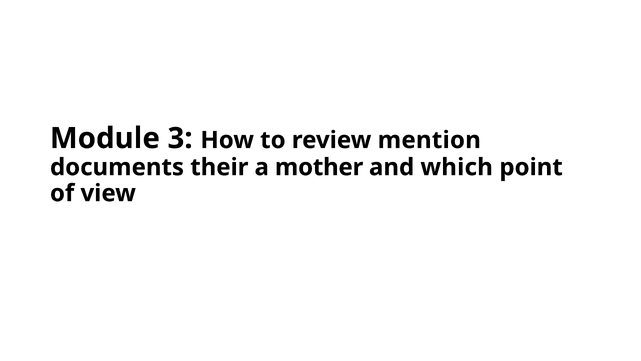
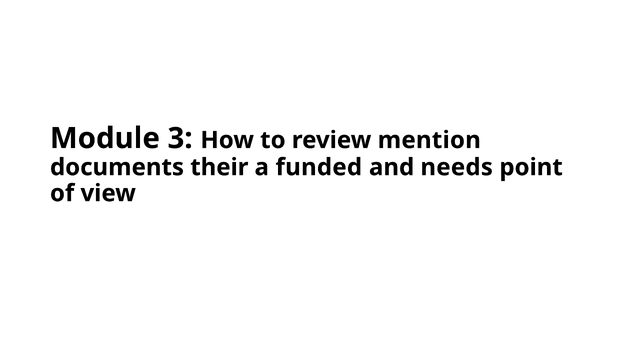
mother: mother -> funded (319, 167)
which: which -> needs (457, 167)
